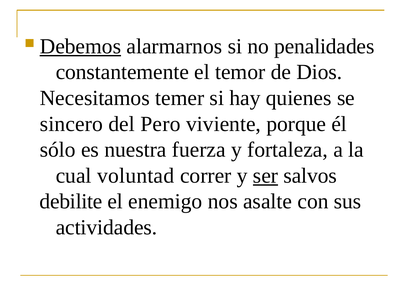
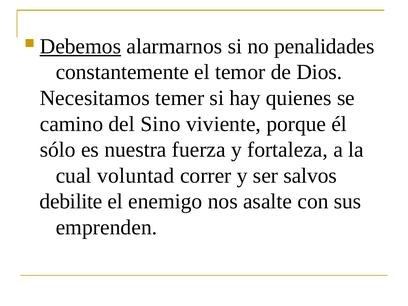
sincero: sincero -> camino (71, 124)
Pero: Pero -> Sino (160, 124)
ser underline: present -> none (266, 176)
actividades: actividades -> emprenden (106, 227)
